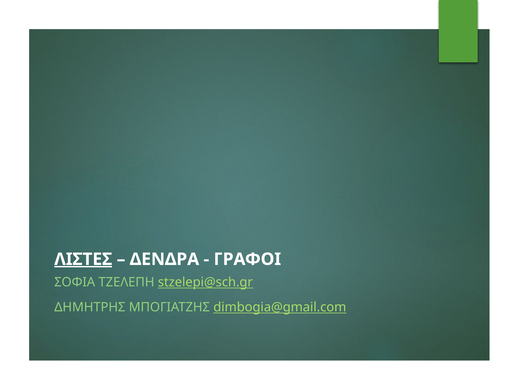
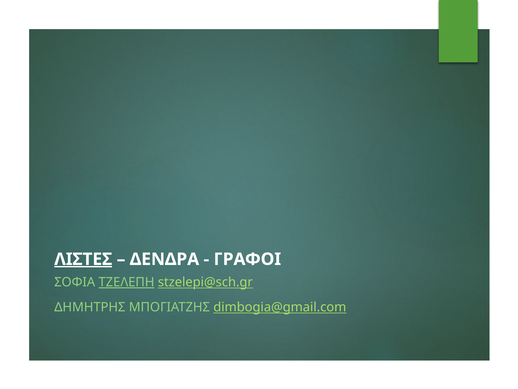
ΤΖΕΛΕΠΗ underline: none -> present (127, 282)
